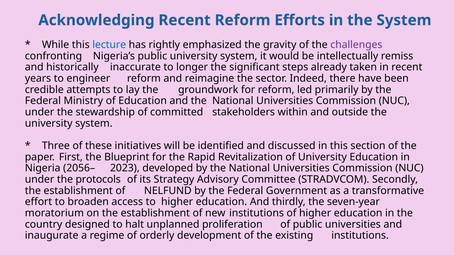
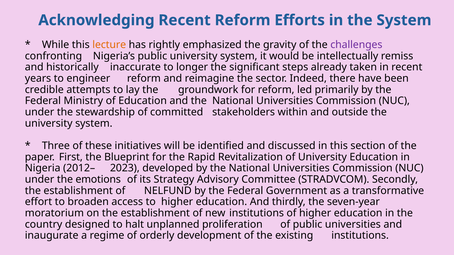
lecture colour: blue -> orange (109, 45)
2056–: 2056– -> 2012– (79, 168)
protocols: protocols -> emotions (98, 180)
